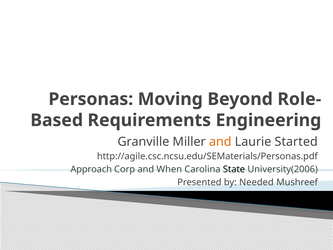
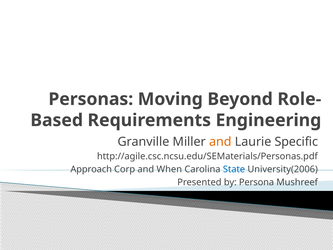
Started: Started -> Specific (296, 142)
State colour: black -> blue (234, 169)
Needed: Needed -> Persona (257, 182)
